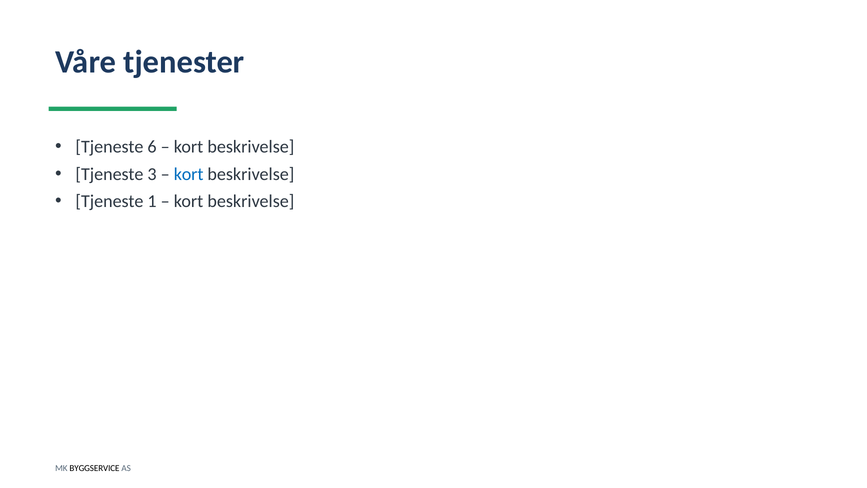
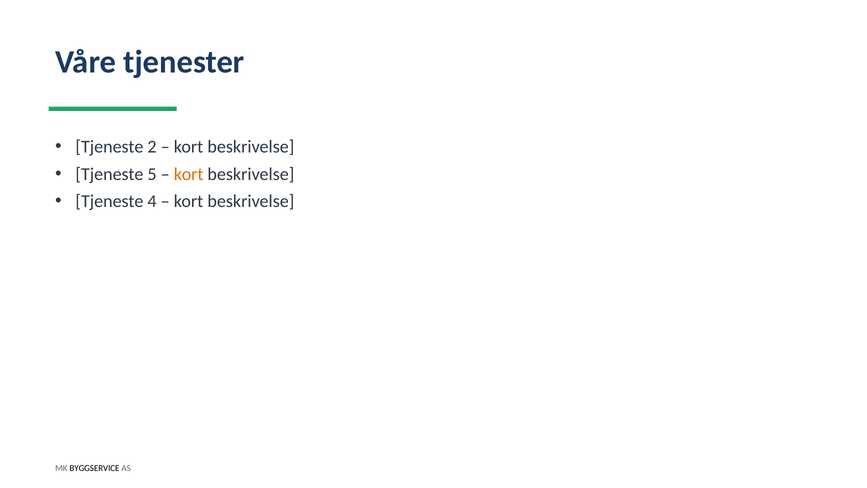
6: 6 -> 2 (152, 147)
3: 3 -> 5 (152, 174)
kort colour: blue -> orange (189, 174)
1: 1 -> 4 (152, 201)
